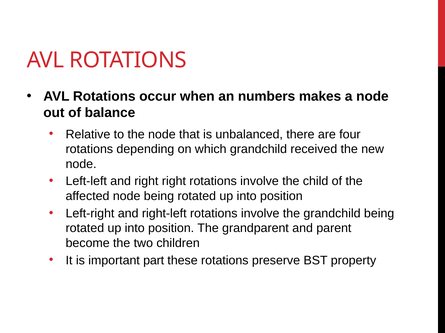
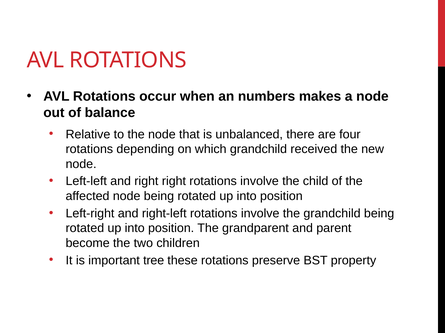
part: part -> tree (154, 261)
